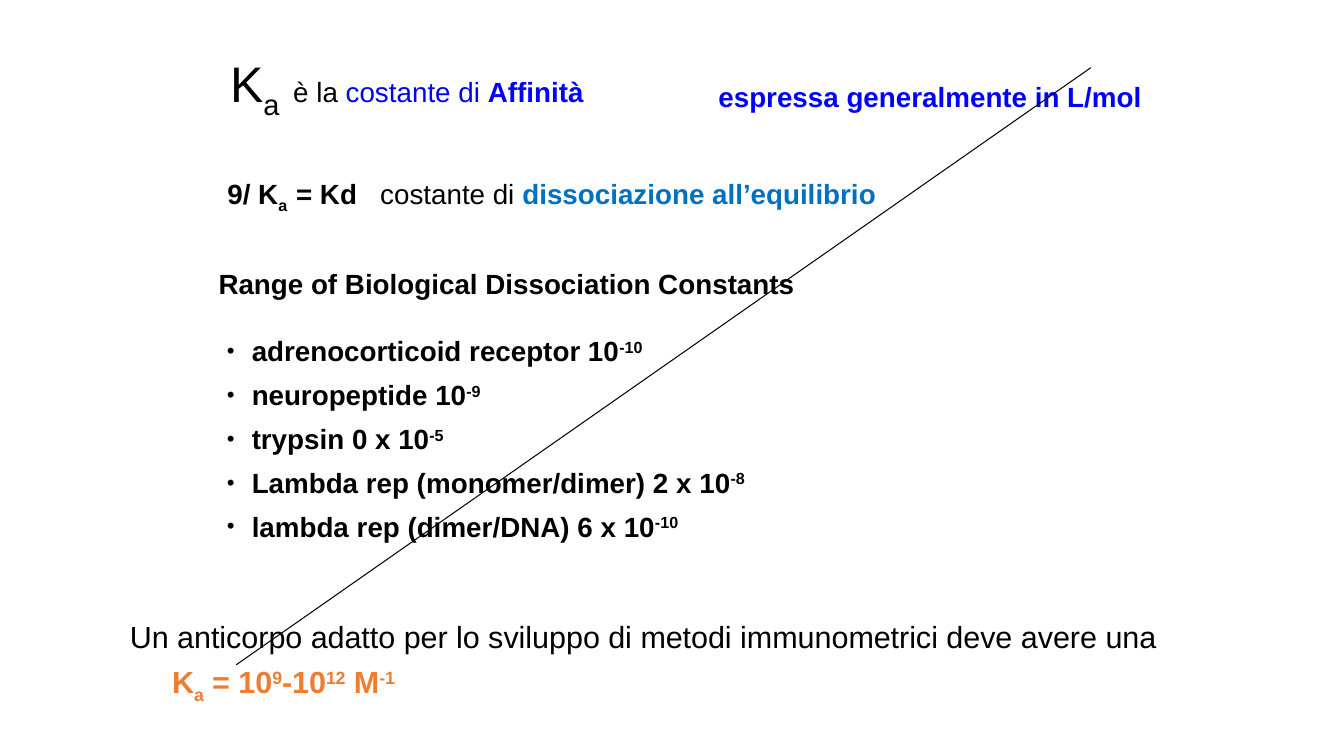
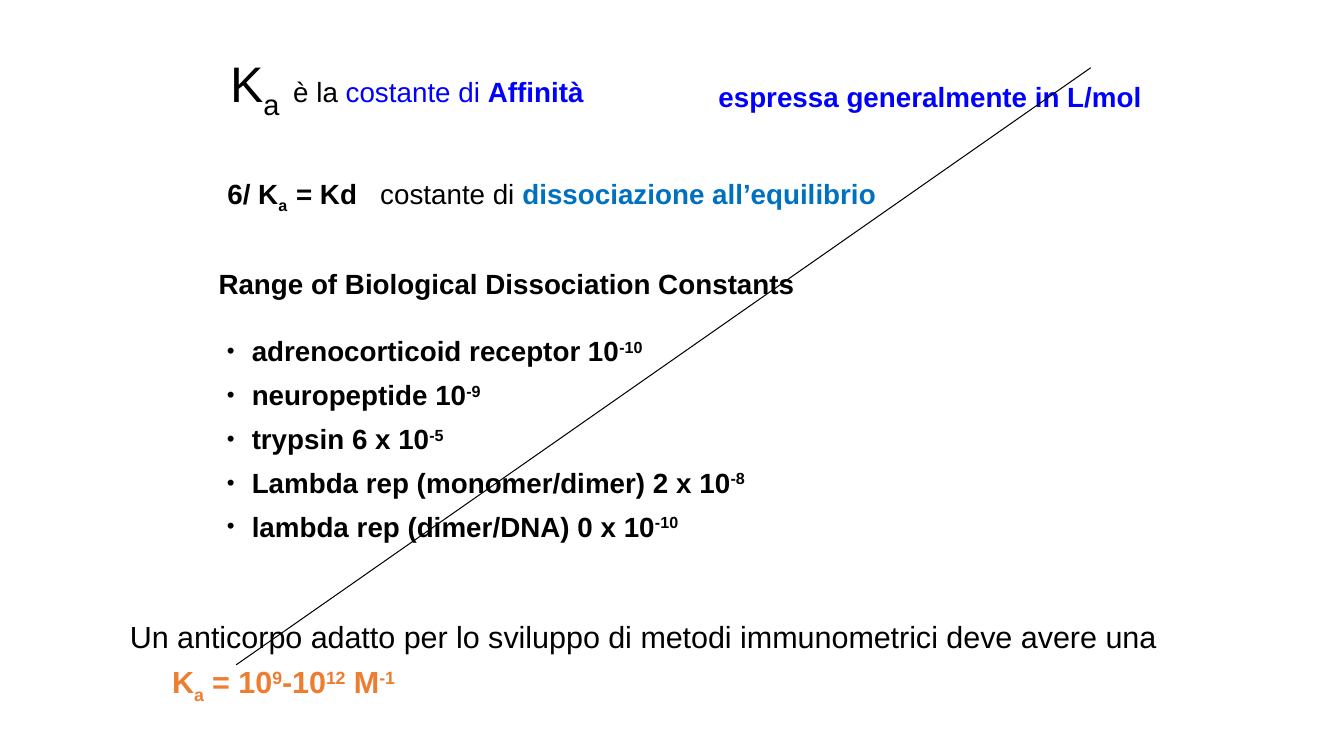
9/: 9/ -> 6/ (239, 195)
0: 0 -> 6 (360, 440)
6: 6 -> 0 (585, 528)
